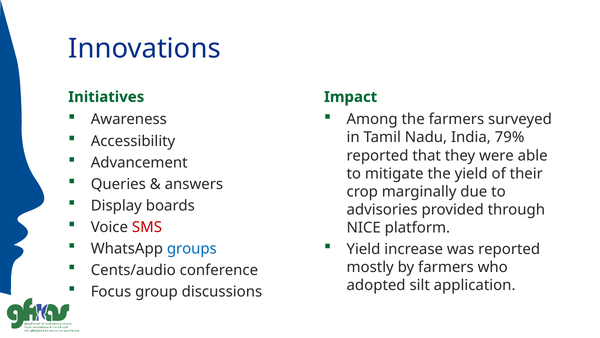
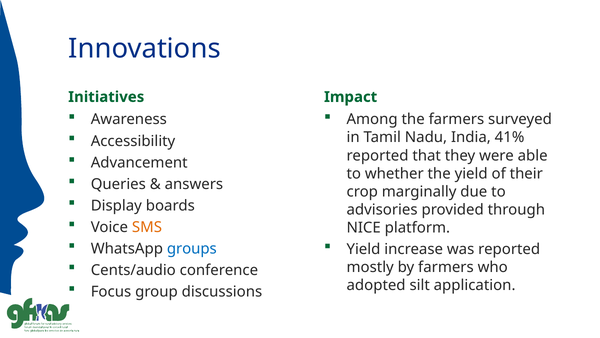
79%: 79% -> 41% (510, 137)
mitigate: mitigate -> whether (394, 173)
SMS colour: red -> orange (147, 227)
